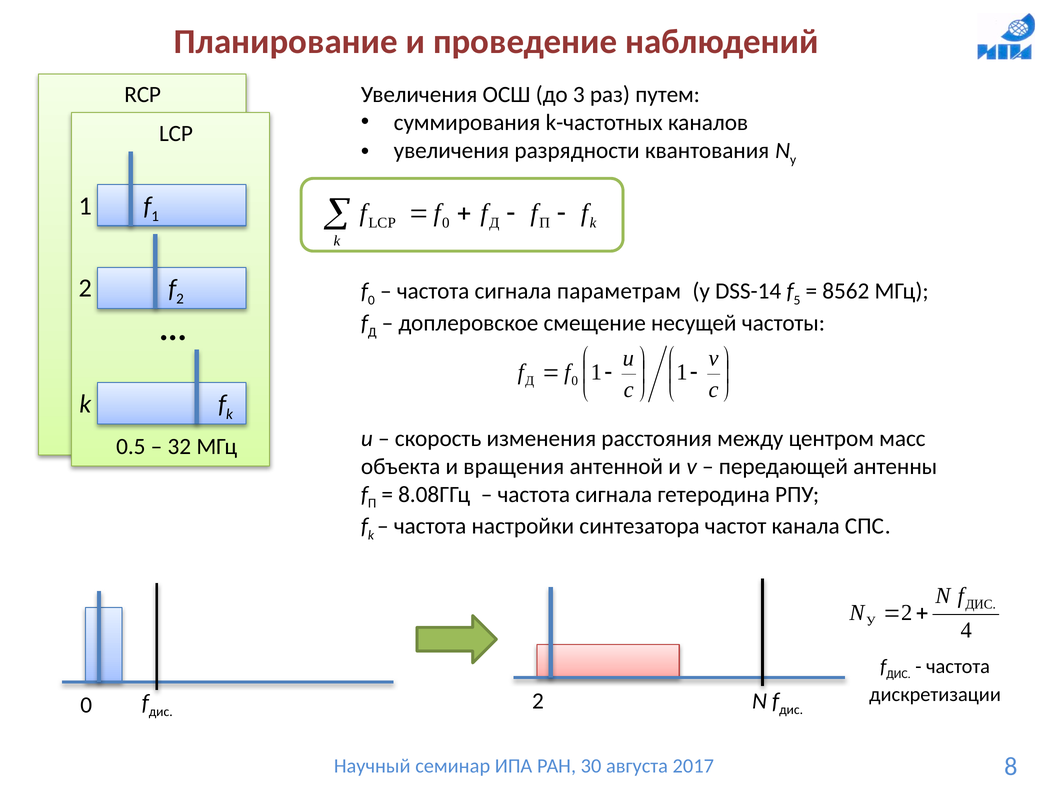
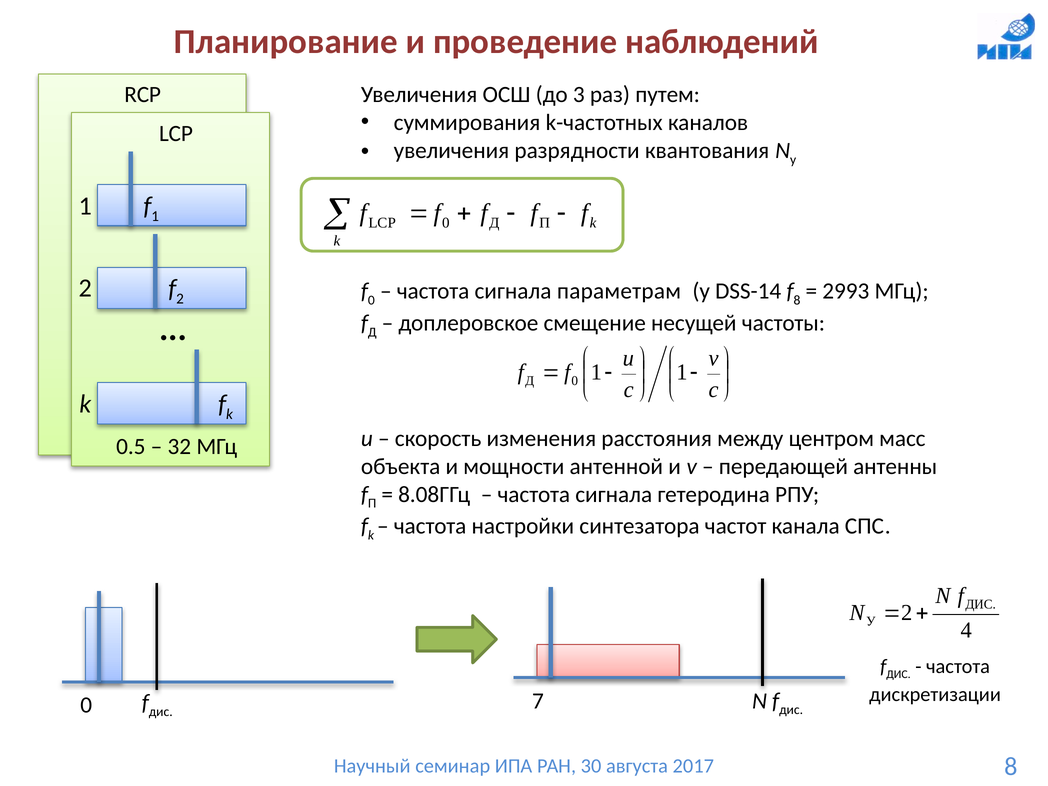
5: 5 -> 8 (797, 300)
8562: 8562 -> 2993 (846, 291)
вращения: вращения -> мощности (514, 467)
2: 2 -> 7 (538, 701)
